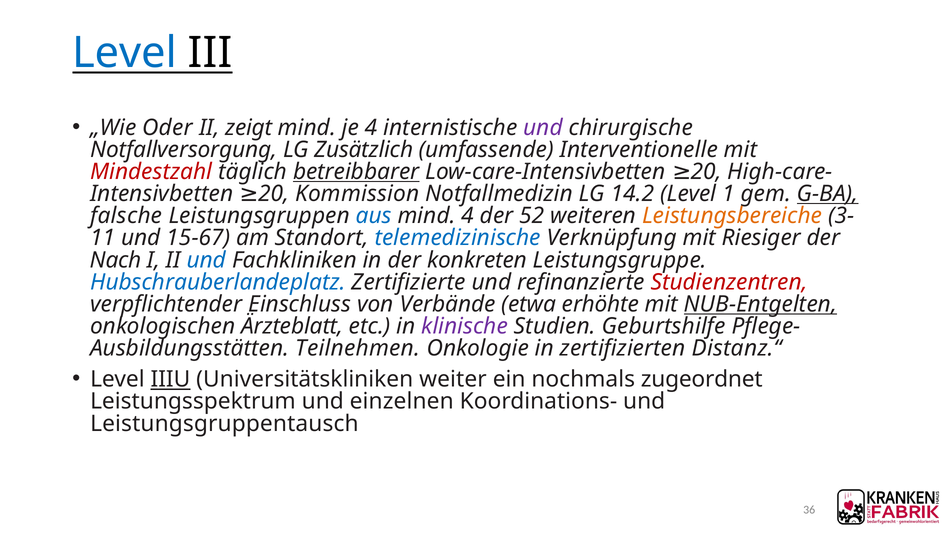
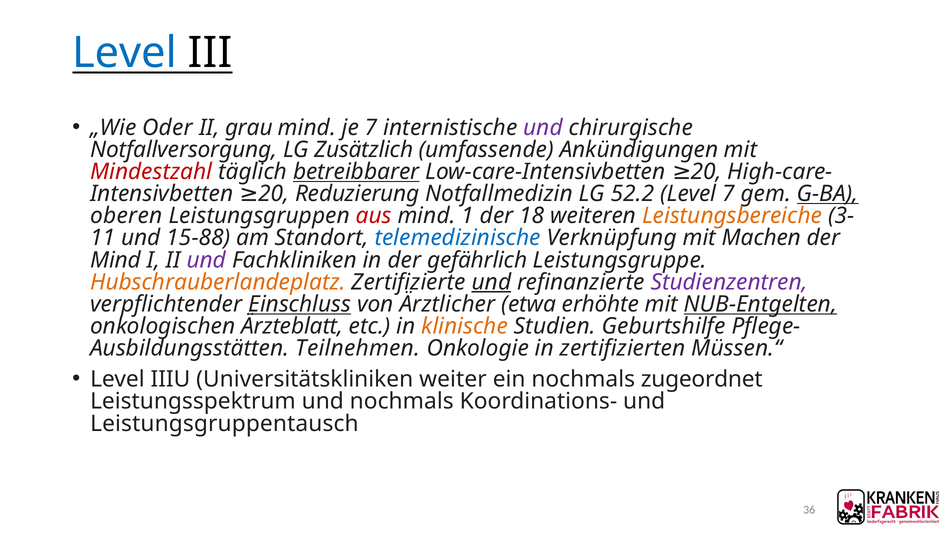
zeigt: zeigt -> grau (249, 128)
je 4: 4 -> 7 (371, 128)
Interventionelle: Interventionelle -> Ankündigungen (639, 150)
Kommission: Kommission -> Reduzierung (357, 194)
14.2: 14.2 -> 52.2 (633, 194)
Level 1: 1 -> 7 (729, 194)
falsche: falsche -> oberen (126, 216)
aus colour: blue -> red (374, 216)
mind 4: 4 -> 1 (468, 216)
52: 52 -> 18 (532, 216)
15-67: 15-67 -> 15-88 (198, 238)
Riesiger: Riesiger -> Machen (761, 238)
Nach: Nach -> Mind (116, 260)
und colour: blue -> purple (206, 260)
konkreten: konkreten -> gefährlich (477, 260)
Hubschrauberlandeplatz colour: blue -> orange (218, 282)
und underline: none -> present (491, 282)
Studienzentren colour: red -> purple (729, 282)
Einschluss underline: none -> present (300, 304)
Verbände: Verbände -> Ärztlicher (447, 304)
klinische colour: purple -> orange (465, 327)
Distanz.“: Distanz.“ -> Müssen.“ (737, 349)
IIIU underline: present -> none (170, 380)
und einzelnen: einzelnen -> nochmals (402, 402)
